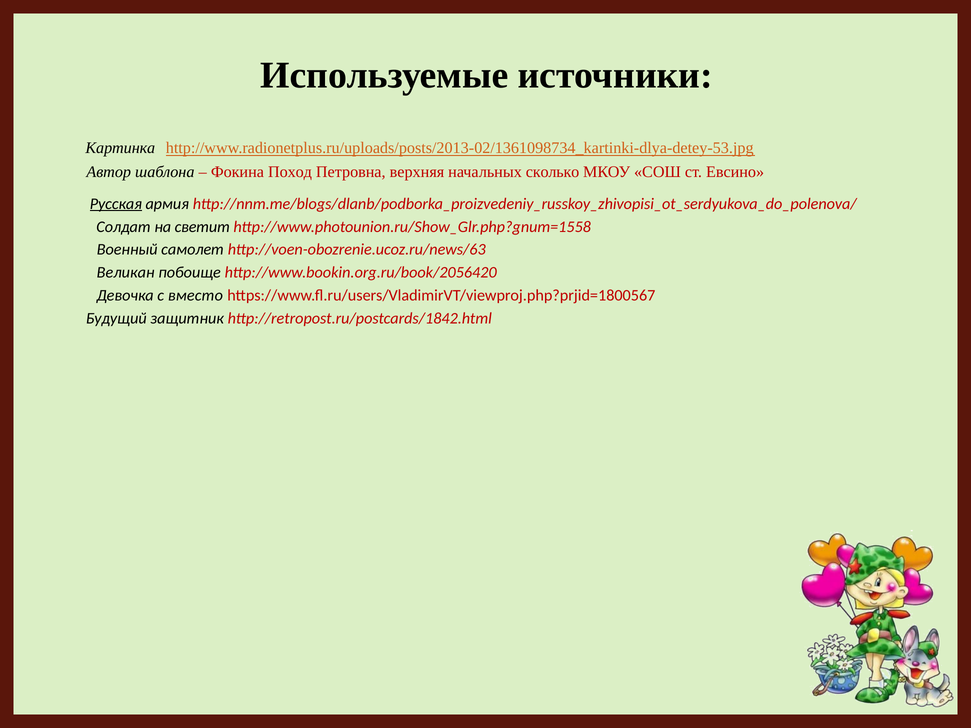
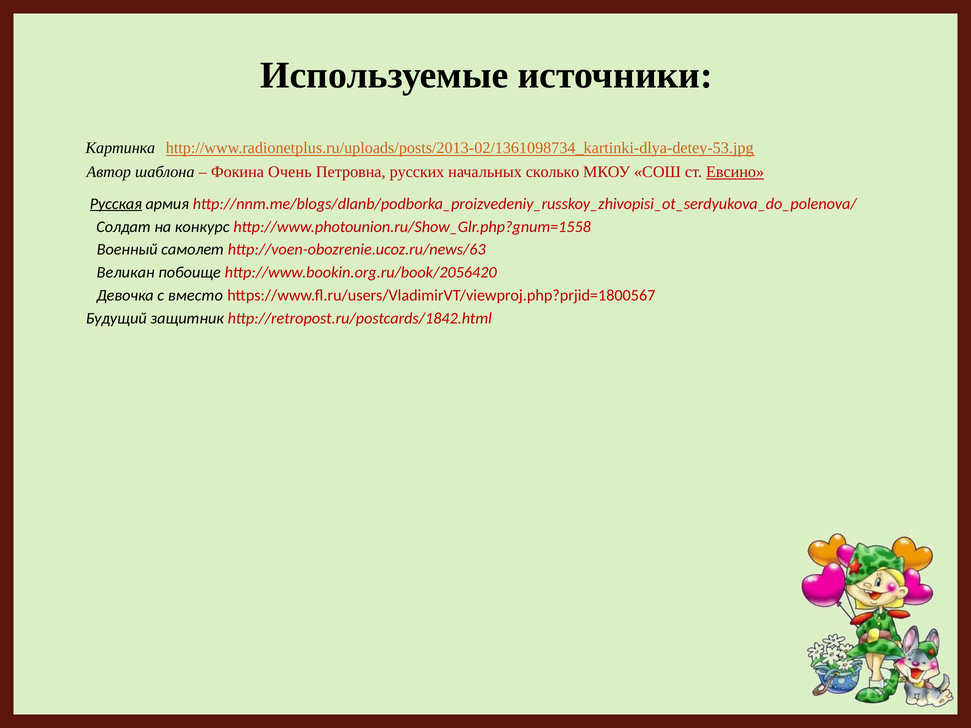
Поход: Поход -> Очень (290, 172)
верхняя: верхняя -> русских (417, 172)
Евсино underline: none -> present (735, 172)
светит: светит -> конкурс (202, 227)
